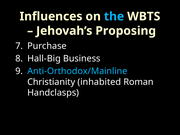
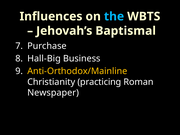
Proposing: Proposing -> Baptismal (126, 31)
Anti-Orthodox/Mainline colour: light blue -> yellow (77, 71)
inhabited: inhabited -> practicing (99, 82)
Handclasps: Handclasps -> Newspaper (53, 93)
